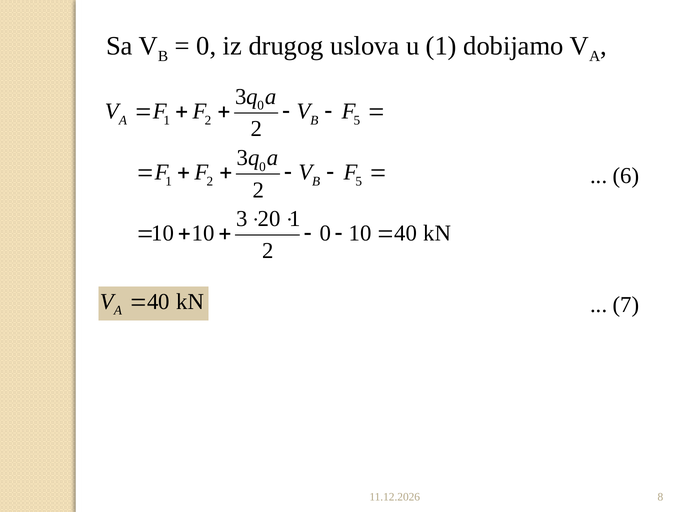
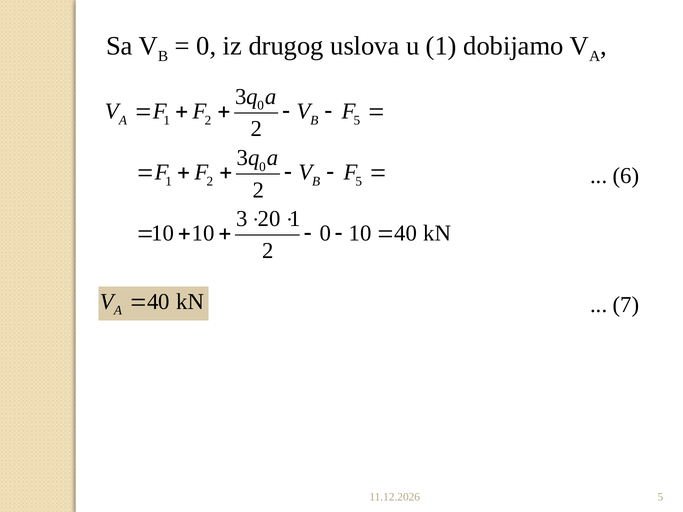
8: 8 -> 5 (660, 497)
